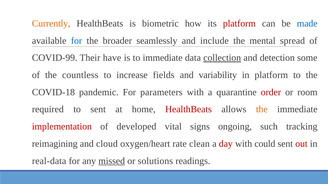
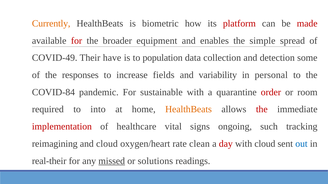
made colour: blue -> red (307, 23)
for colour: blue -> red (77, 41)
seamlessly: seamlessly -> equipment (157, 41)
include: include -> enables (214, 41)
mental: mental -> simple (262, 41)
COVID-99: COVID-99 -> COVID-49 (55, 58)
to immediate: immediate -> population (163, 58)
collection underline: present -> none (222, 58)
countless: countless -> responses (80, 75)
in platform: platform -> personal (271, 75)
COVID-18: COVID-18 -> COVID-84 (53, 92)
parameters: parameters -> sustainable (161, 92)
to sent: sent -> into (98, 110)
HealthBeats colour: red -> orange (189, 110)
the colour: orange -> red (262, 110)
developed: developed -> healthcare (136, 127)
with could: could -> cloud (265, 144)
out colour: red -> blue (301, 144)
real-data: real-data -> real-their (49, 161)
